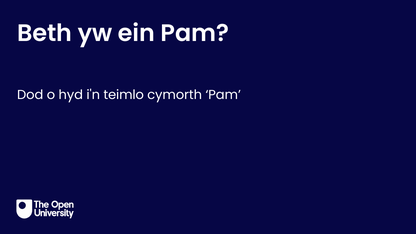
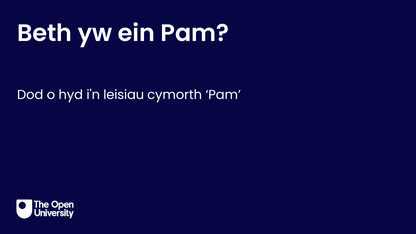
teimlo: teimlo -> leisiau (124, 95)
